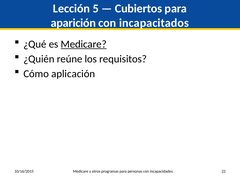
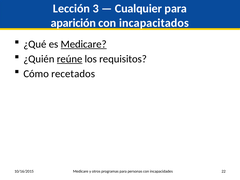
5: 5 -> 3 (96, 9)
Cubiertos: Cubiertos -> Cualquier (138, 9)
reúne underline: none -> present (70, 59)
aplicación: aplicación -> recetados (73, 74)
